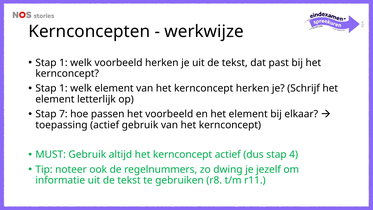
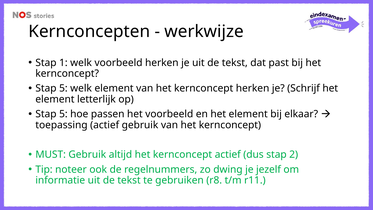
1: 1 -> 5 (63, 88)
7: 7 -> 5 (63, 114)
4: 4 -> 2 (294, 155)
